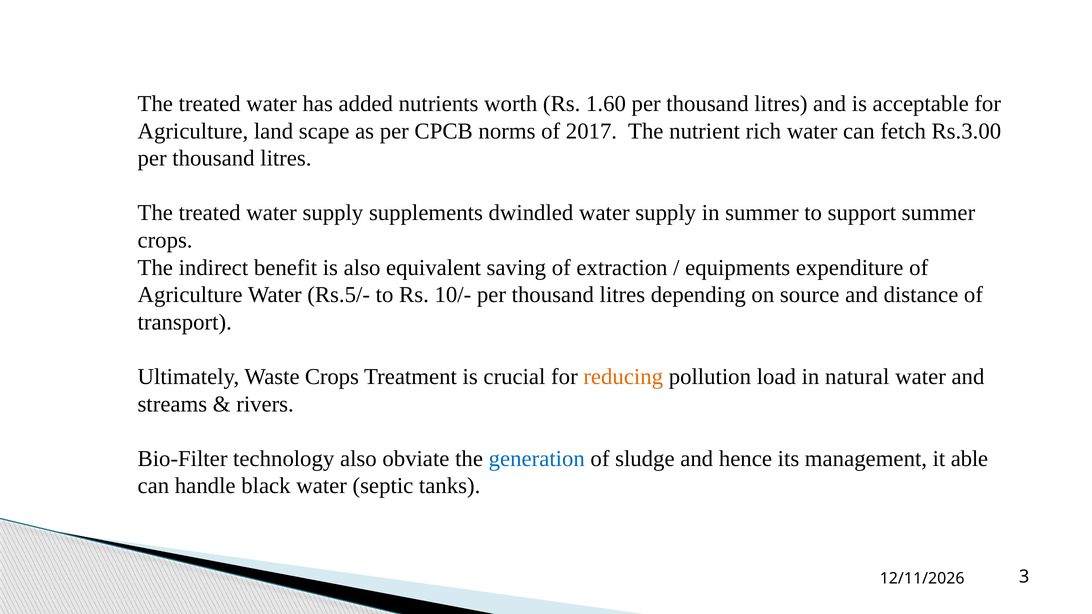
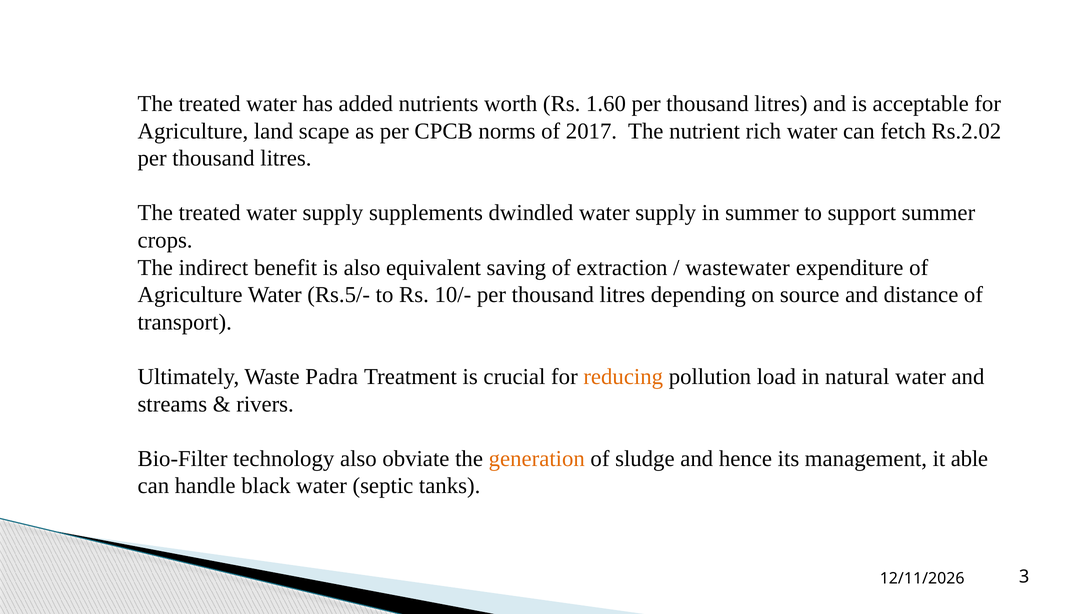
Rs.3.00: Rs.3.00 -> Rs.2.02 (966, 131)
equipments: equipments -> wastewater (738, 268)
Waste Crops: Crops -> Padra (332, 377)
generation colour: blue -> orange (537, 459)
